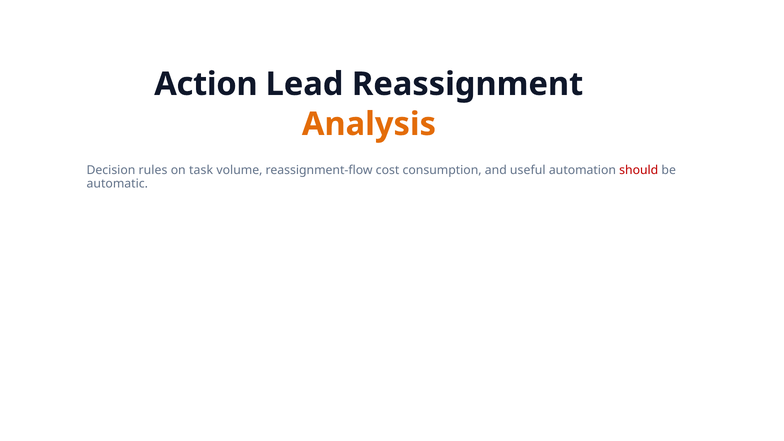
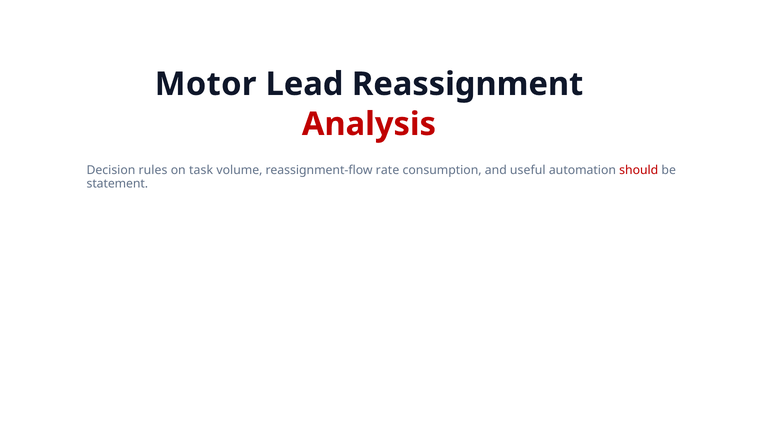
Action: Action -> Motor (206, 84)
Analysis colour: orange -> red (369, 124)
cost: cost -> rate (388, 170)
automatic: automatic -> statement (117, 184)
